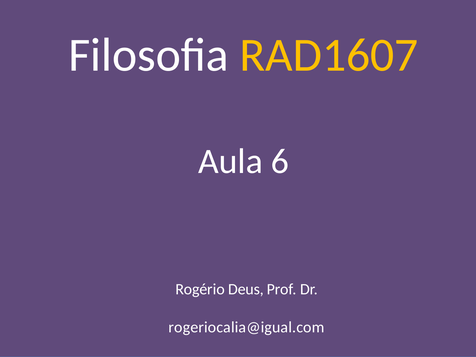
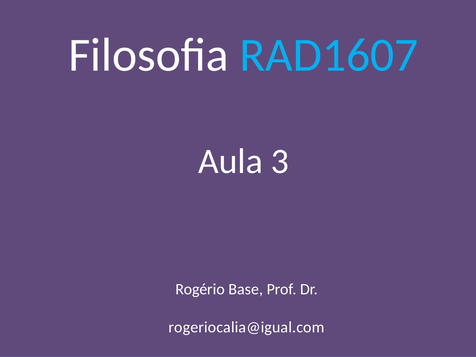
RAD1607 colour: yellow -> light blue (329, 55)
6: 6 -> 3 (280, 162)
Deus: Deus -> Base (246, 289)
